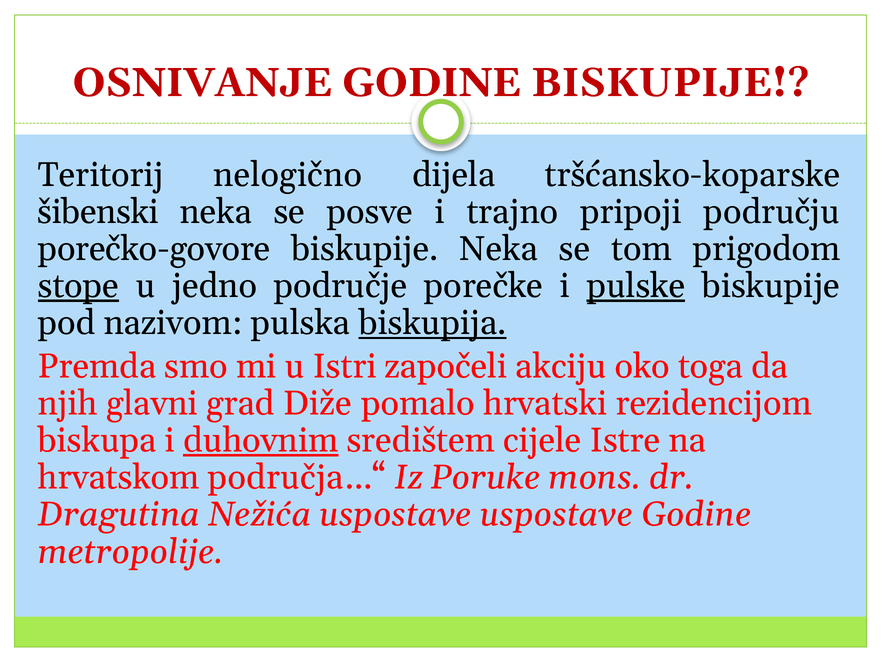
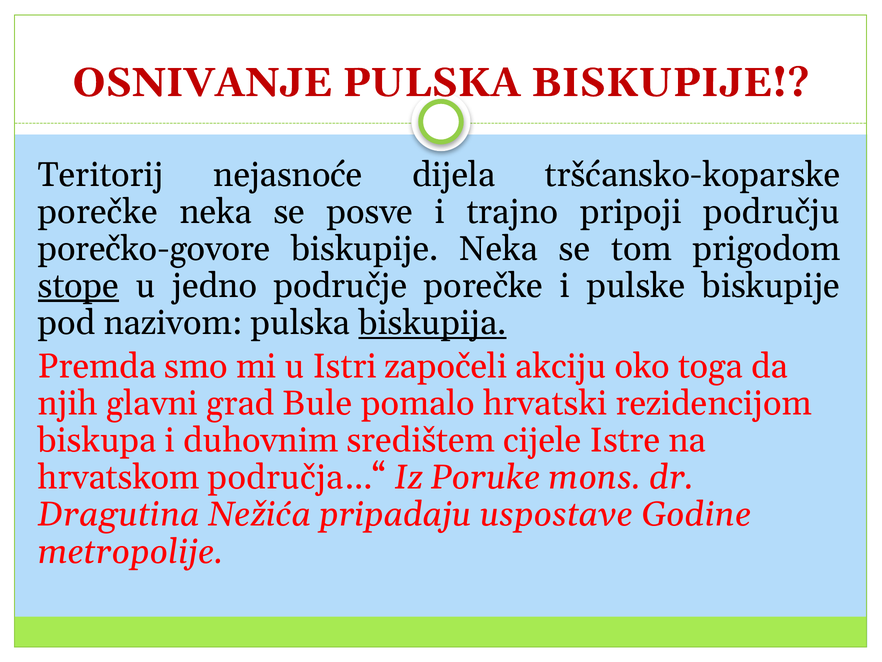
OSNIVANJE GODINE: GODINE -> PULSKA (432, 83)
nelogično: nelogično -> nejasnoće (288, 175)
šibenski: šibenski -> porečke (98, 212)
pulske underline: present -> none (636, 286)
Diže: Diže -> Bule (318, 403)
duhovnim underline: present -> none (261, 440)
Nežića uspostave: uspostave -> pripadaju (396, 514)
